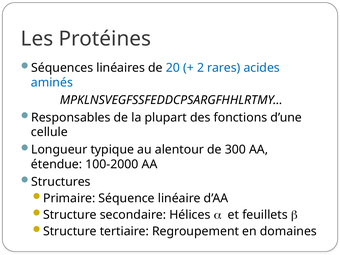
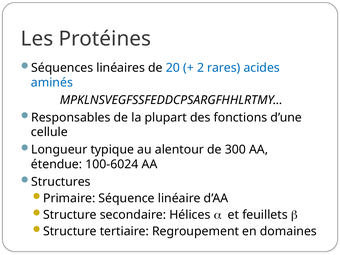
100-2000: 100-2000 -> 100-6024 (112, 164)
